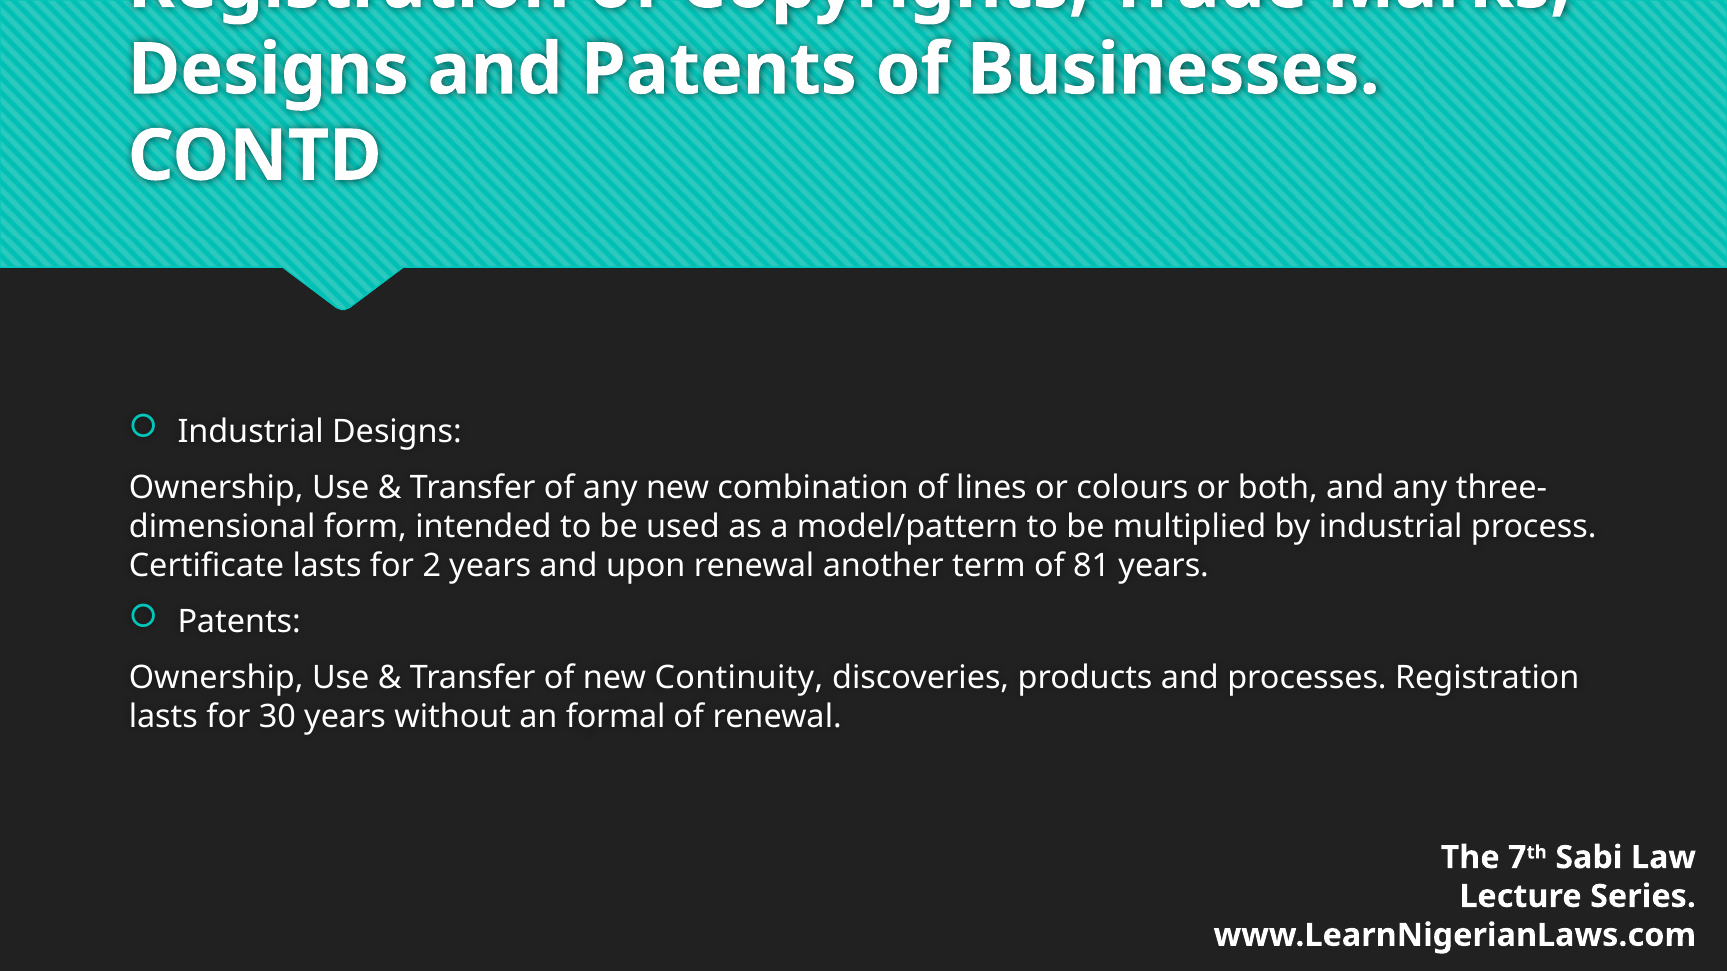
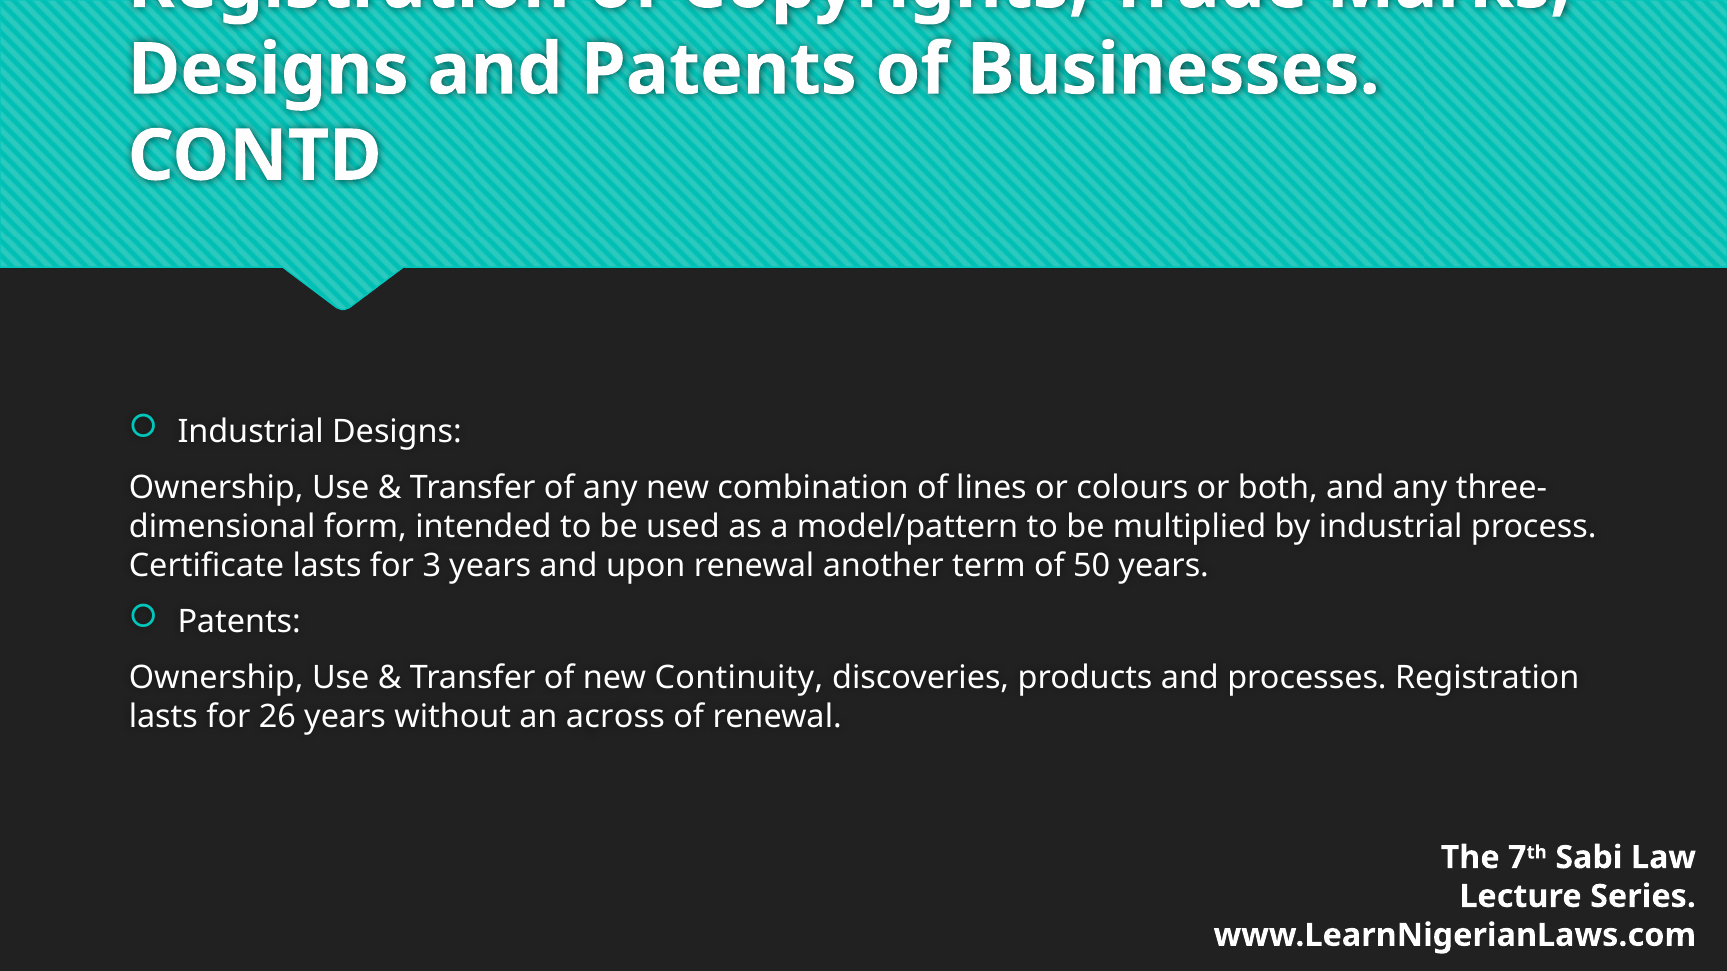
2: 2 -> 3 (432, 566)
81: 81 -> 50 (1092, 566)
30: 30 -> 26 (277, 717)
formal: formal -> across (615, 717)
